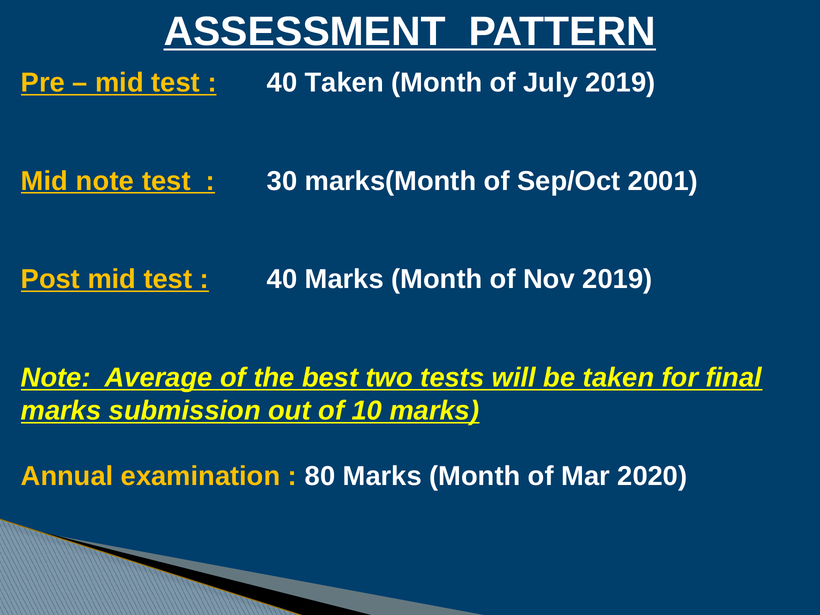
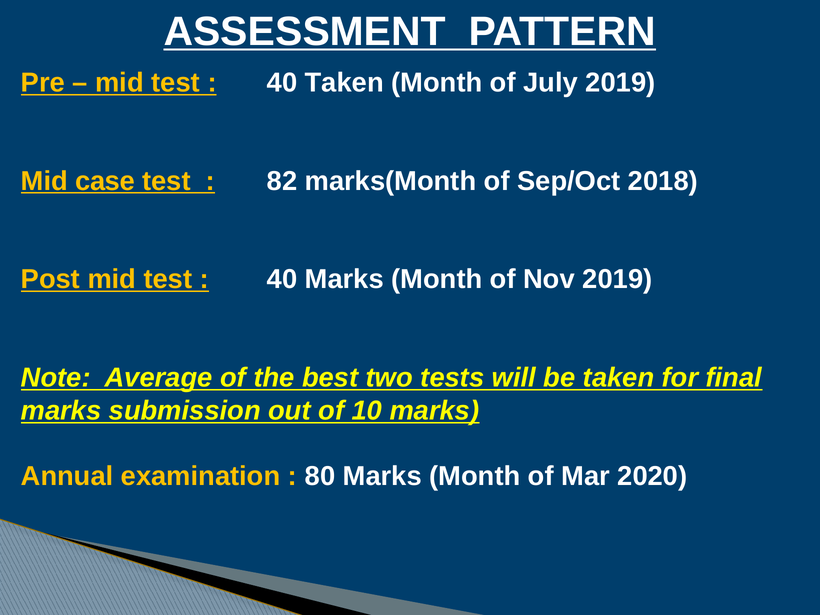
Mid note: note -> case (105, 181)
30: 30 -> 82 (282, 181)
2001: 2001 -> 2018 (663, 181)
